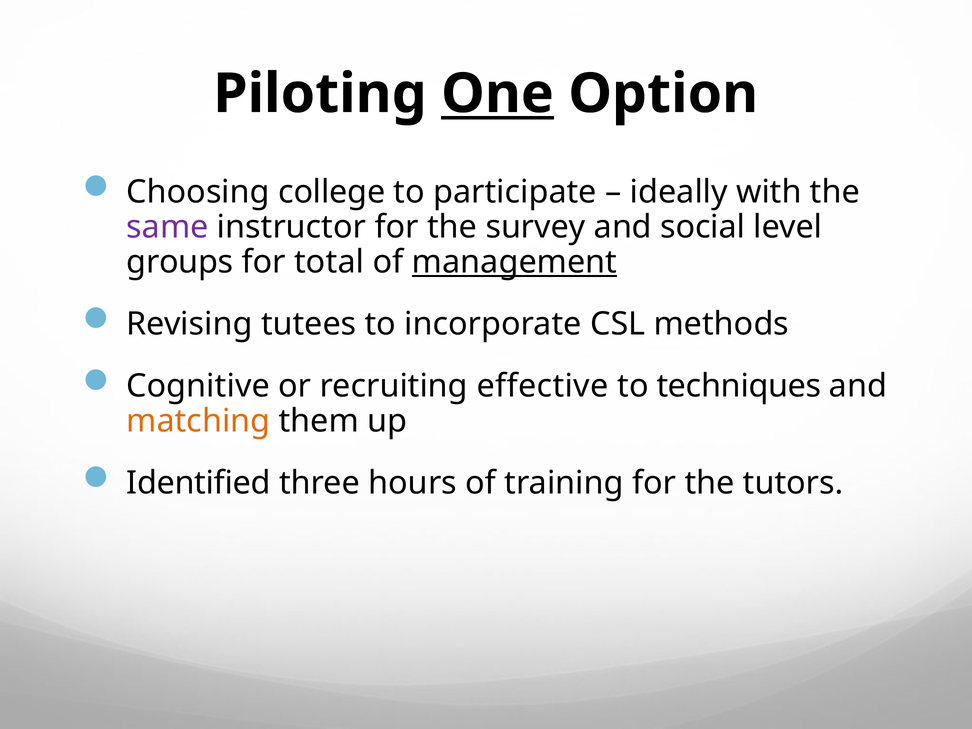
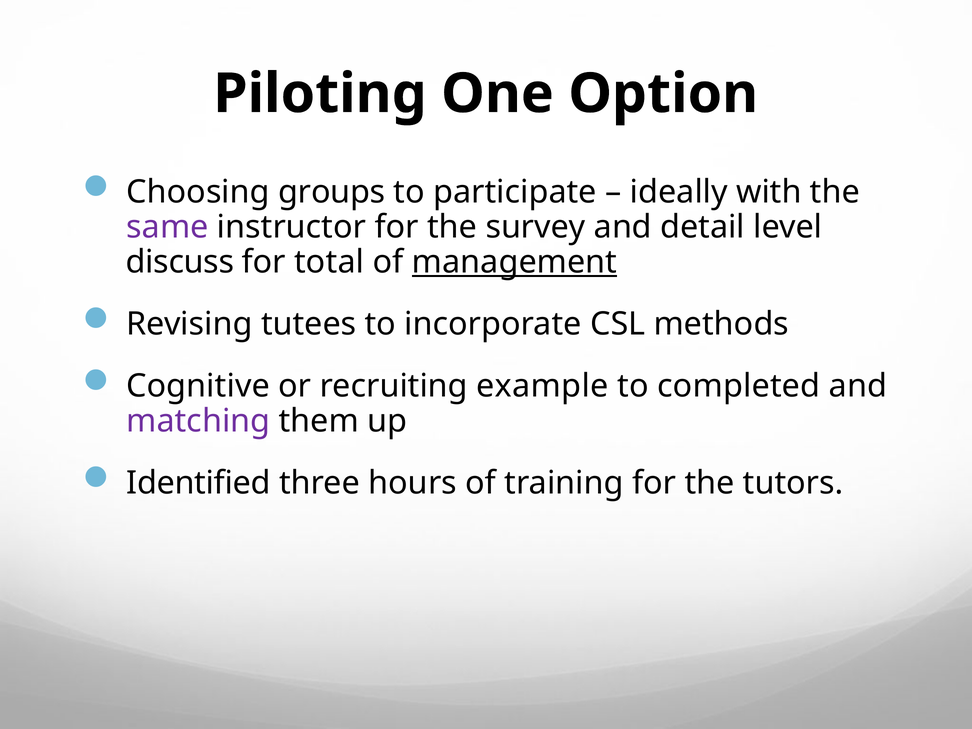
One underline: present -> none (497, 94)
college: college -> groups (332, 192)
social: social -> detail (703, 227)
groups: groups -> discuss (180, 262)
effective: effective -> example (542, 386)
techniques: techniques -> completed (739, 386)
matching colour: orange -> purple (198, 421)
